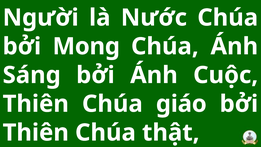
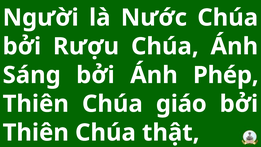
Mong: Mong -> Rượu (86, 46)
Cuộc: Cuộc -> Phép (226, 75)
